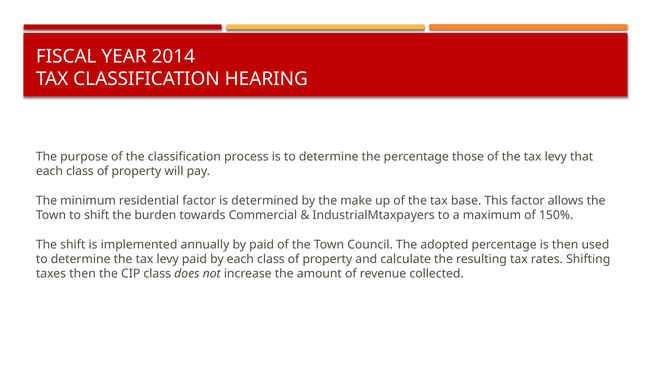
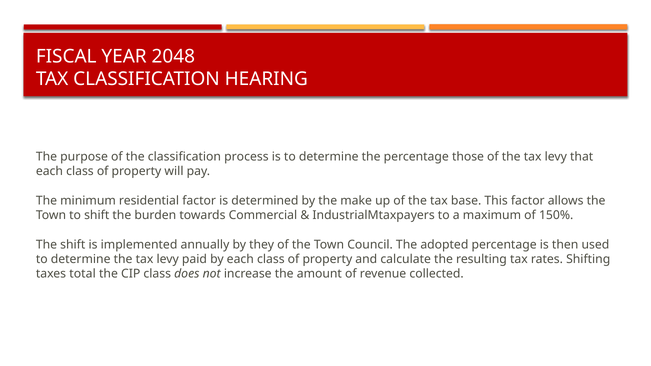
2014: 2014 -> 2048 (173, 56)
by paid: paid -> they (262, 245)
taxes then: then -> total (83, 274)
